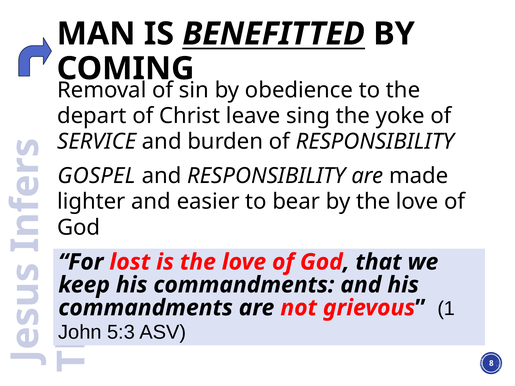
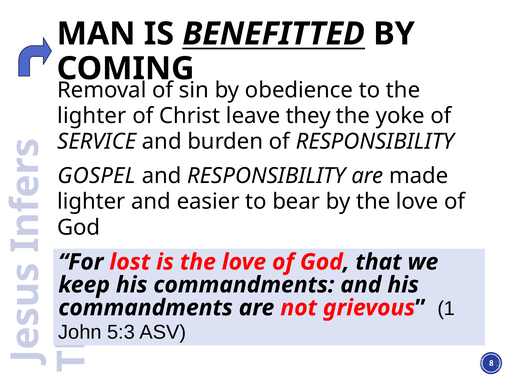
depart: depart -> lighter (92, 116)
sing: sing -> they (308, 116)
